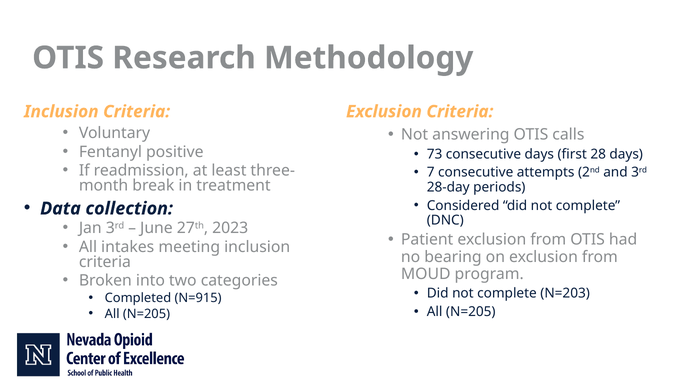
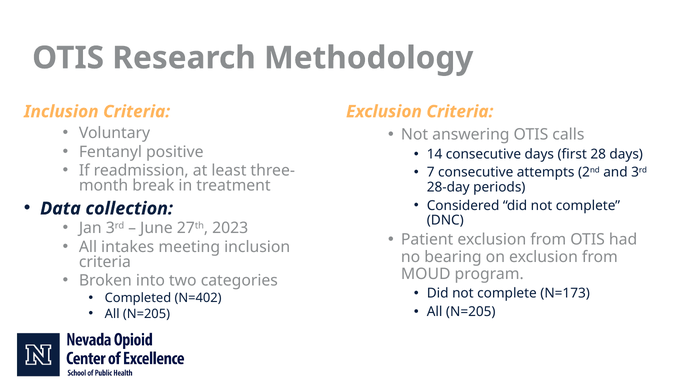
73: 73 -> 14 (435, 154)
N=203: N=203 -> N=173 (565, 293)
N=915: N=915 -> N=402 (198, 298)
